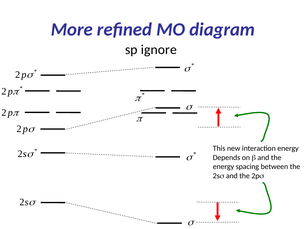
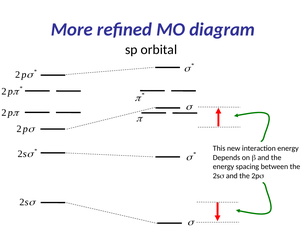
ignore: ignore -> orbital (159, 50)
